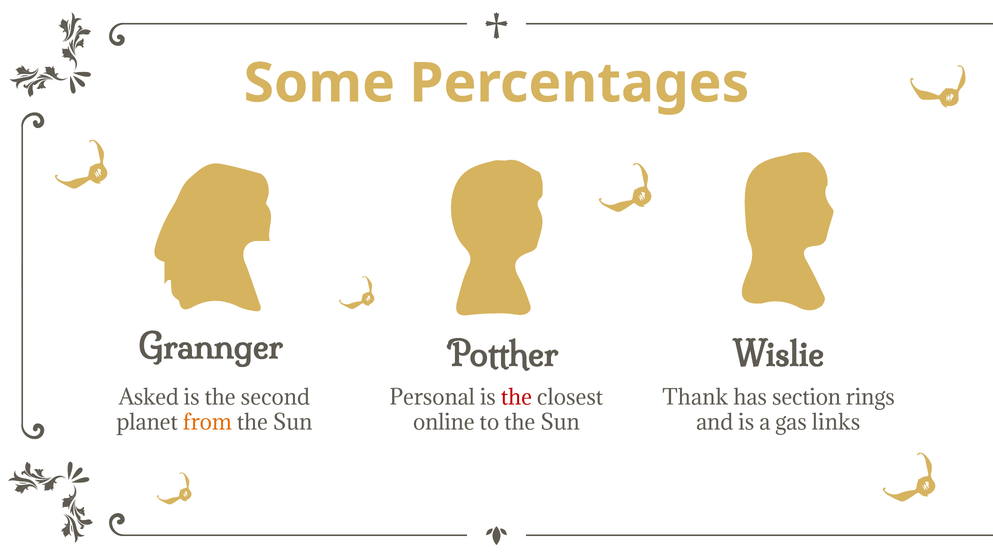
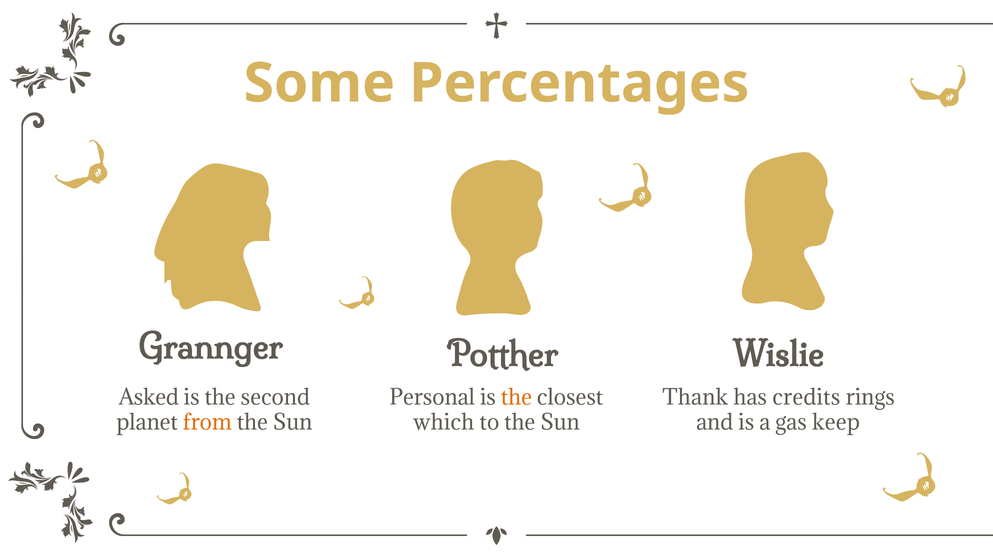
the colour: red -> orange (516, 398)
section: section -> credits (806, 398)
online: online -> which (444, 422)
links: links -> keep (836, 422)
